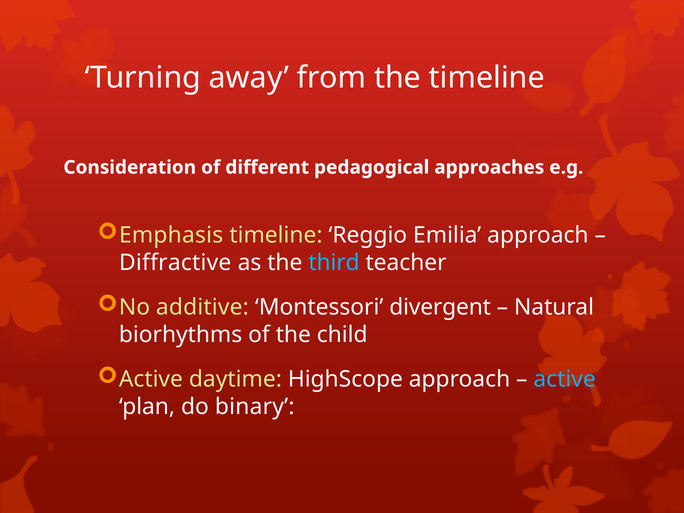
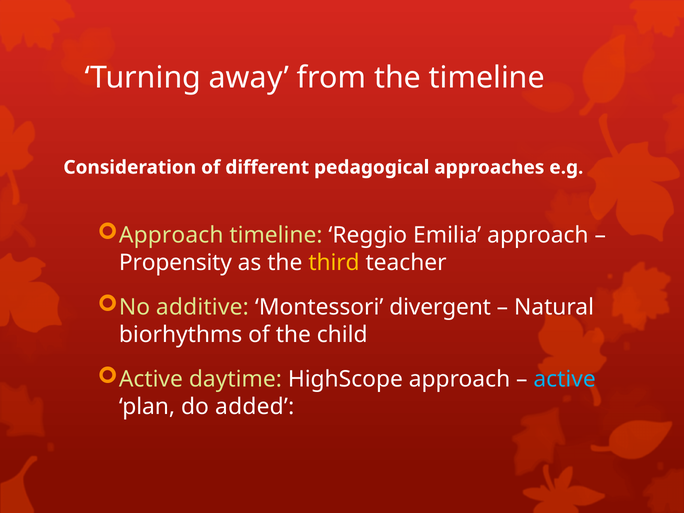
Emphasis: Emphasis -> Approach (171, 235)
Diffractive: Diffractive -> Propensity (175, 263)
third colour: light blue -> yellow (334, 263)
binary: binary -> added (255, 407)
